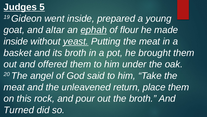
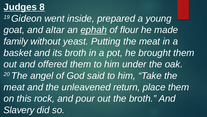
5: 5 -> 8 (42, 7)
inside: inside -> family (16, 41)
yeast underline: present -> none (76, 41)
Turned: Turned -> Slavery (19, 110)
